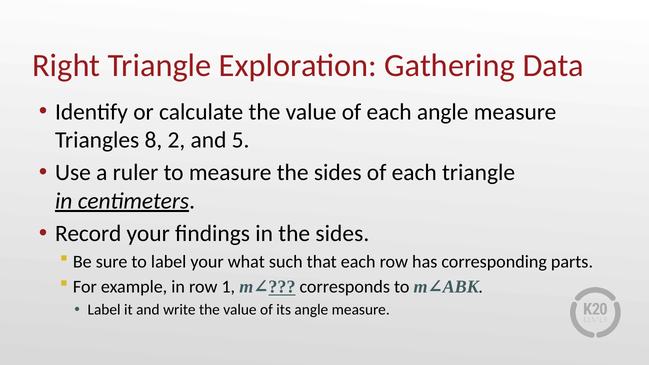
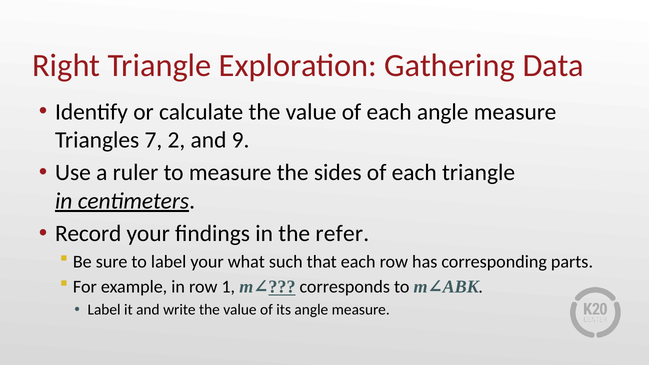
8: 8 -> 7 (153, 140)
5: 5 -> 9 (241, 140)
in the sides: sides -> refer (342, 234)
